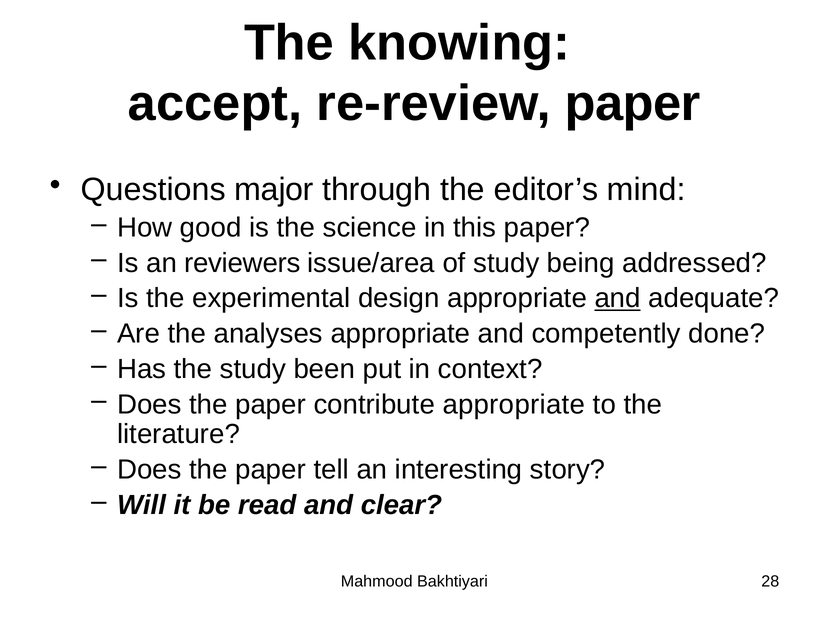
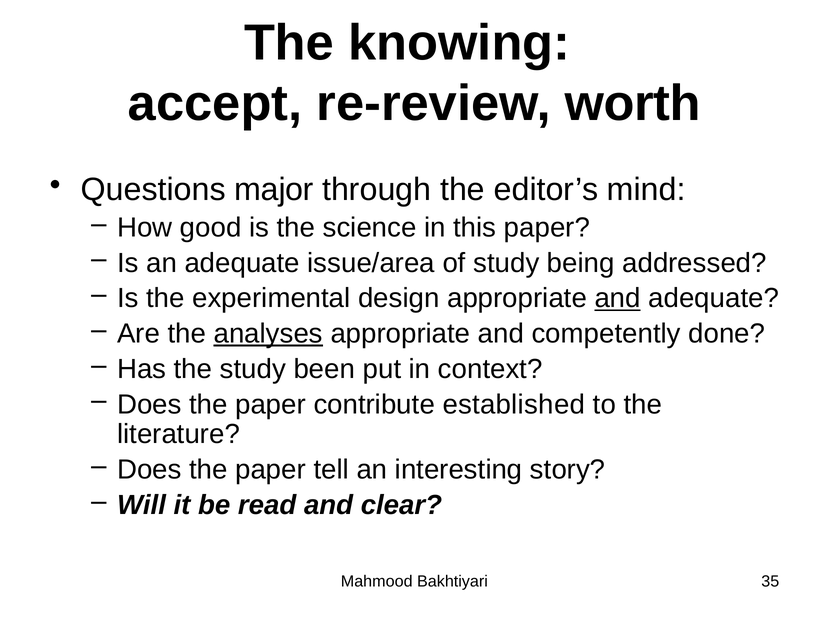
re-review paper: paper -> worth (633, 104)
an reviewers: reviewers -> adequate (242, 263)
analyses underline: none -> present (268, 334)
contribute appropriate: appropriate -> established (514, 404)
28: 28 -> 35 (770, 581)
